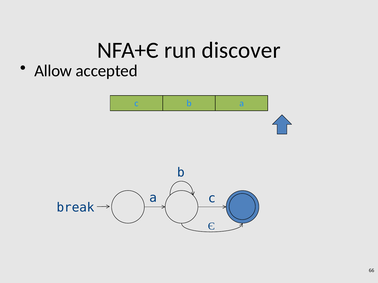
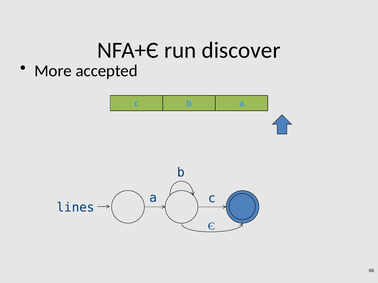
Allow: Allow -> More (53, 71)
break: break -> lines (76, 208)
